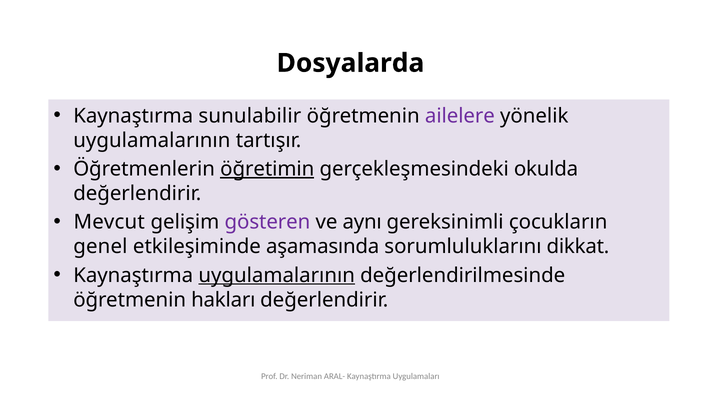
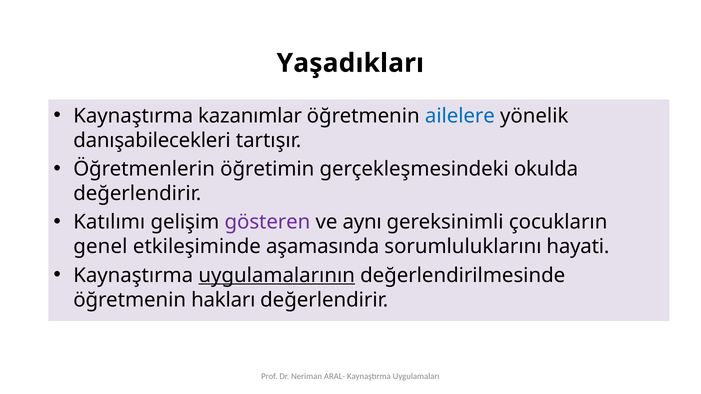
Dosyalarda: Dosyalarda -> Yaşadıkları (350, 63)
sunulabilir: sunulabilir -> kazanımlar (250, 116)
ailelere colour: purple -> blue (460, 116)
uygulamalarının: uygulamalarının -> danışabilecekleri (152, 140)
öğretimin underline: present -> none (267, 169)
Mevcut: Mevcut -> Katılımı (109, 222)
dikkat: dikkat -> hayati (578, 247)
